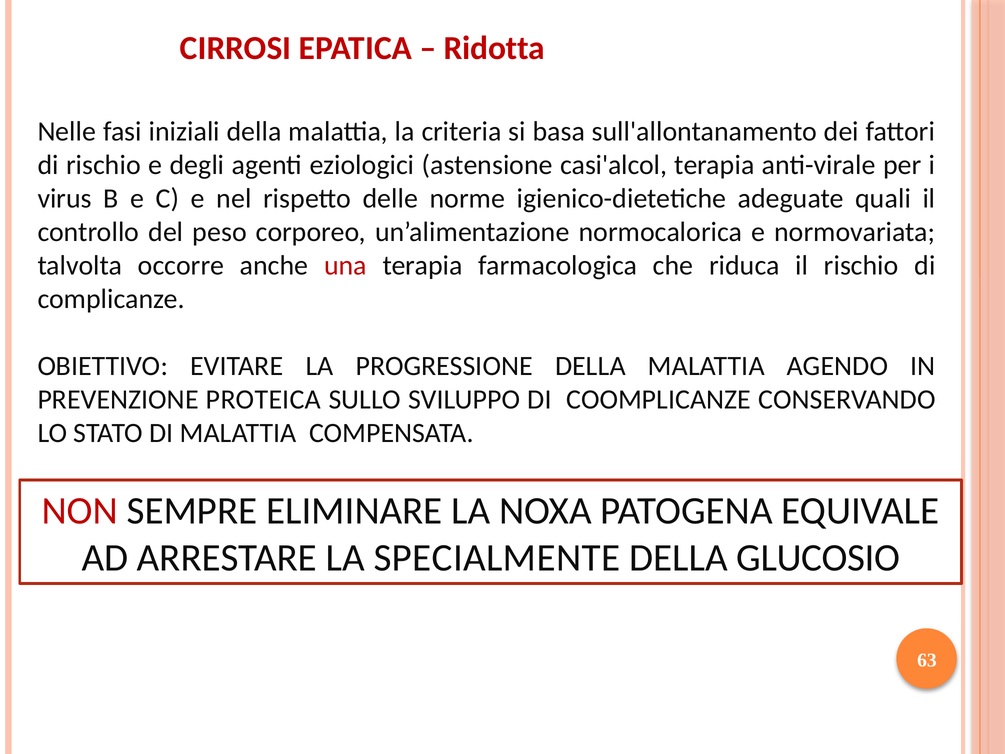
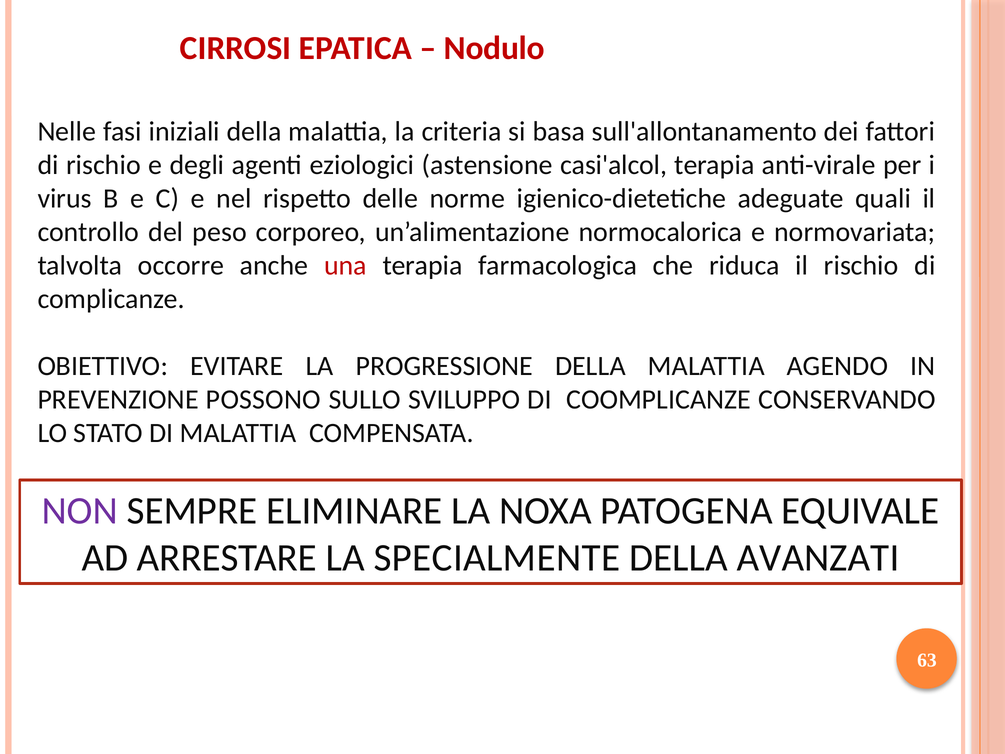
Ridotta: Ridotta -> Nodulo (494, 48)
PROTEICA: PROTEICA -> POSSONO (263, 400)
NON colour: red -> purple (80, 511)
GLUCOSIO: GLUCOSIO -> AVANZATI (818, 558)
